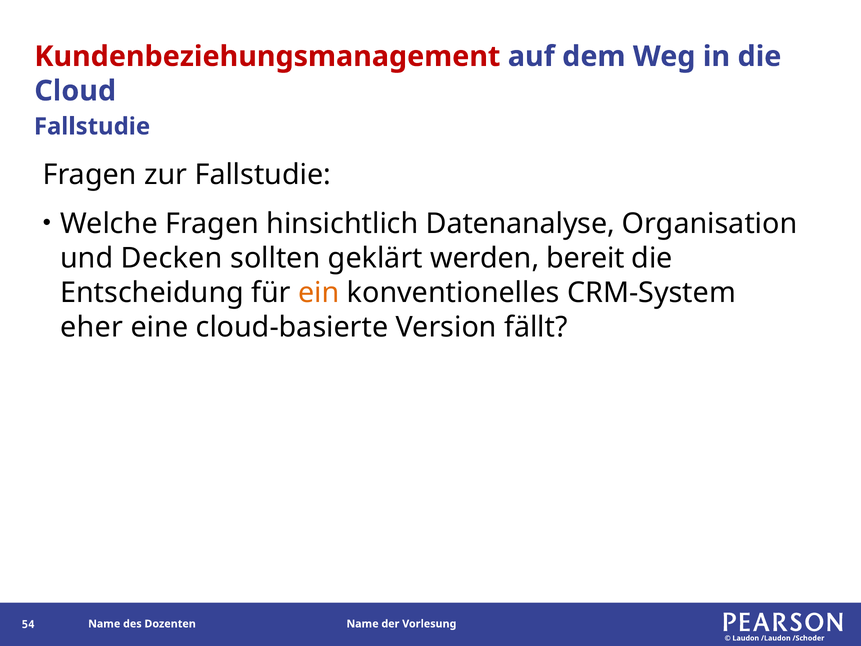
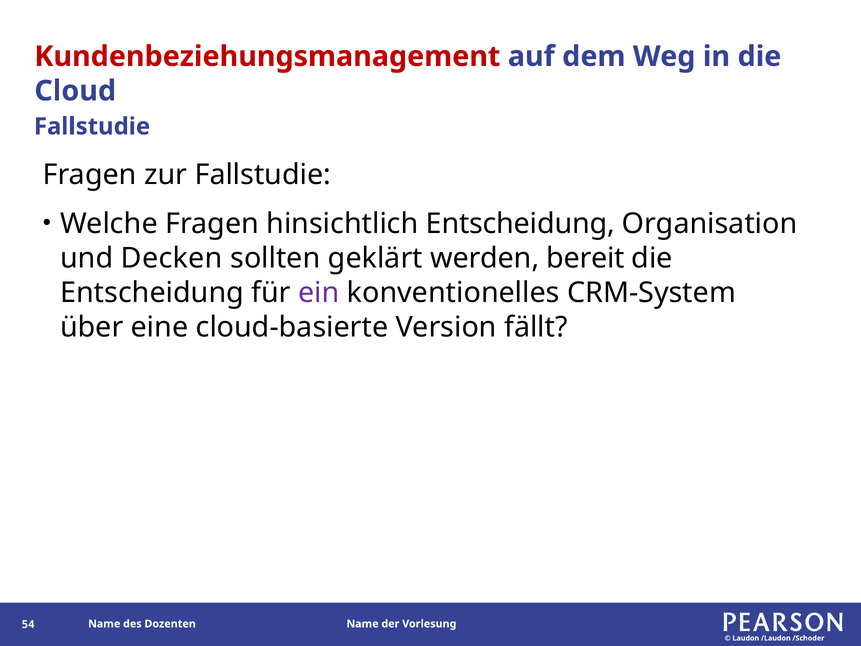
hinsichtlich Datenanalyse: Datenanalyse -> Entscheidung (520, 224)
ein colour: orange -> purple (319, 293)
eher: eher -> über (92, 327)
